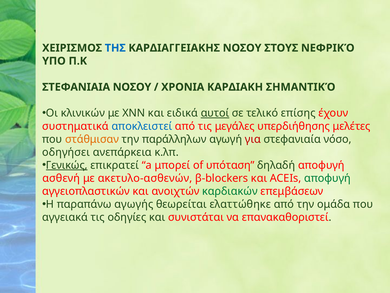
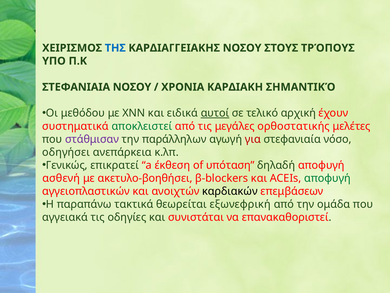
ΝΕΦΡΙΚΌ: ΝΕΦΡΙΚΌ -> ΤΡΌΠΟΥΣ (328, 48)
κλινικών: κλινικών -> μεθόδου (83, 113)
επίσης: επίσης -> αρχική (298, 113)
αποκλειστεί colour: blue -> green (142, 126)
υπερδιήθησης: υπερδιήθησης -> ορθοστατικής (294, 126)
στάθμισαν colour: orange -> purple (92, 139)
Γενικώς underline: present -> none (67, 165)
μπορεί: μπορεί -> έκθεση (172, 165)
ακετυλο-ασθενών: ακετυλο-ασθενών -> ακετυλο-βοηθήσει (145, 178)
καρδιακών colour: green -> black (230, 191)
αγωγής: αγωγής -> τακτικά (134, 204)
ελαττώθηκε: ελαττώθηκε -> εξωνεφρική (240, 204)
